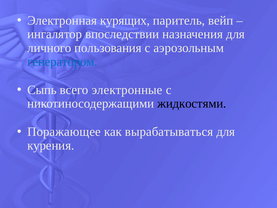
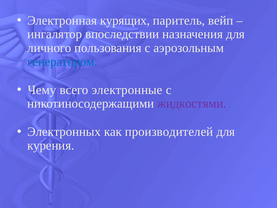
Сыпь: Сыпь -> Чему (42, 90)
жидкостями colour: black -> purple (192, 103)
Поражающее: Поражающее -> Электронных (64, 132)
вырабатываться: вырабатываться -> производителей (169, 132)
